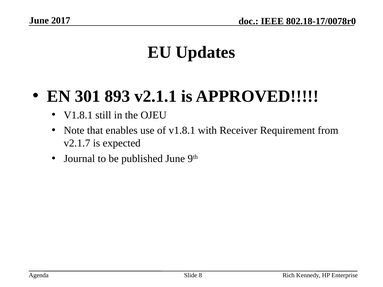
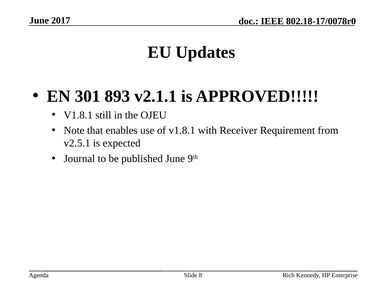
v2.1.7: v2.1.7 -> v2.5.1 (77, 143)
